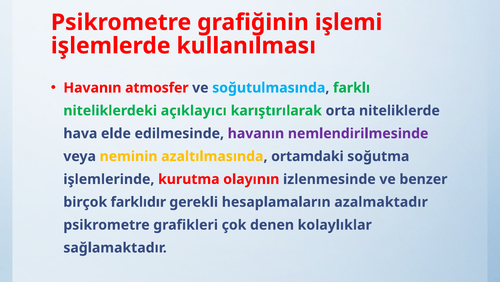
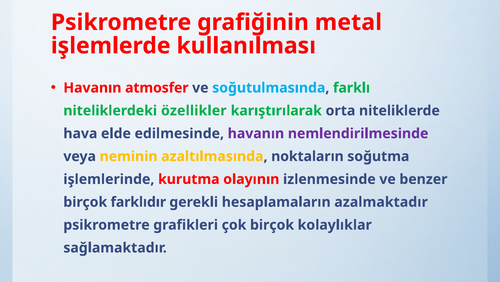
işlemi: işlemi -> metal (348, 22)
açıklayıcı: açıklayıcı -> özellikler (194, 110)
ortamdaki: ortamdaki -> noktaların (307, 156)
çok denen: denen -> birçok (272, 224)
